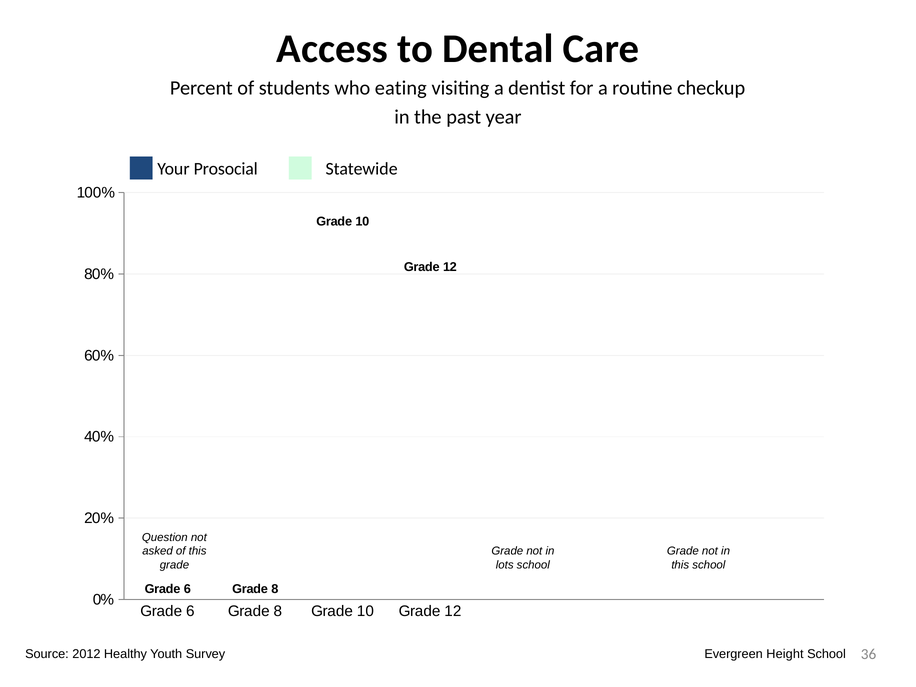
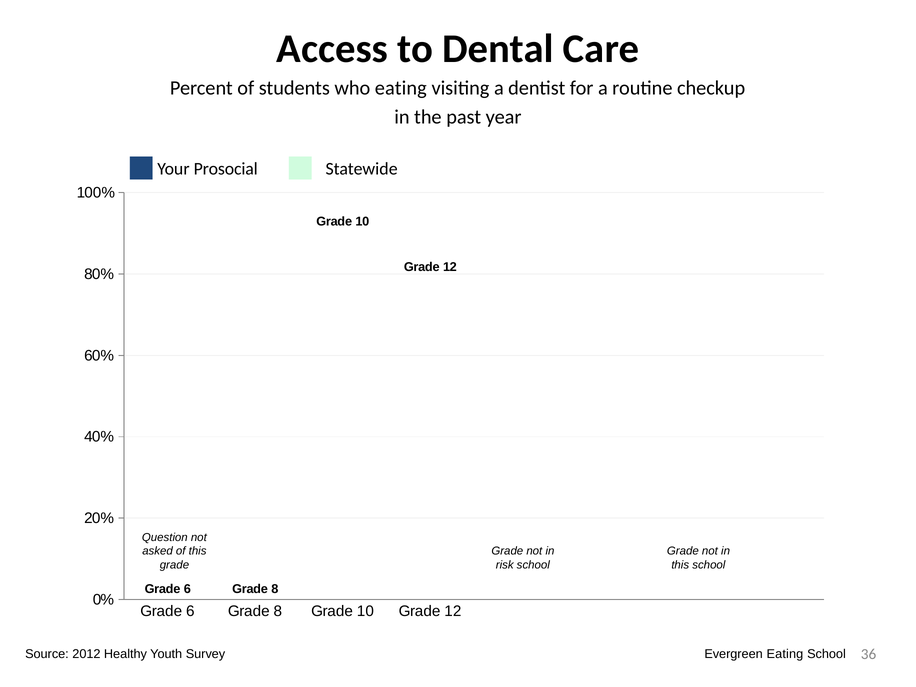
lots: lots -> risk (505, 565)
Evergreen Height: Height -> Eating (785, 654)
